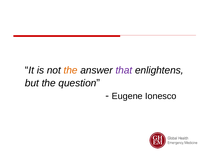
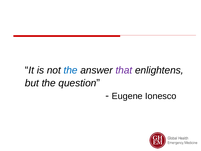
the colour: orange -> blue (71, 70)
